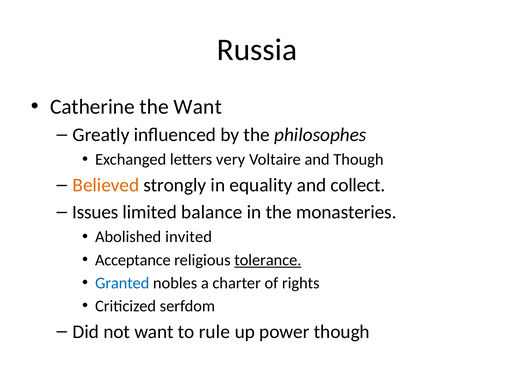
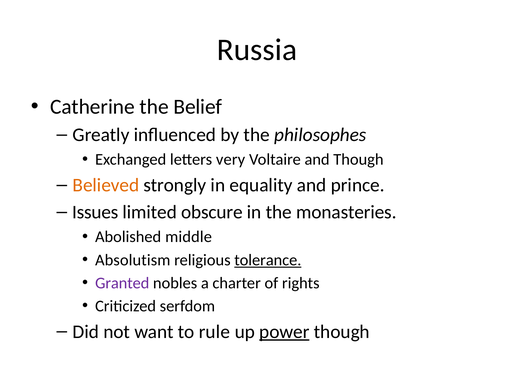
the Want: Want -> Belief (198, 107)
collect: collect -> prince (358, 185)
balance: balance -> obscure (212, 213)
invited: invited -> middle (189, 237)
Acceptance: Acceptance -> Absolutism (133, 260)
Granted colour: blue -> purple (122, 283)
power underline: none -> present (284, 332)
